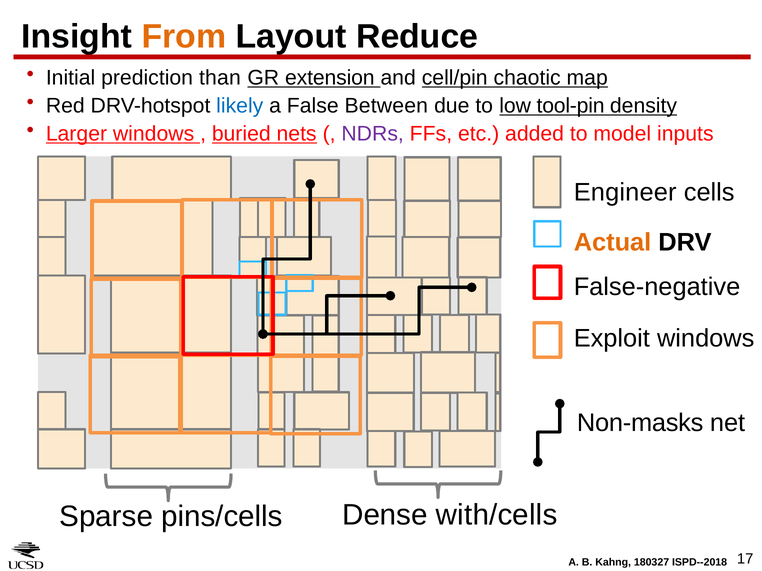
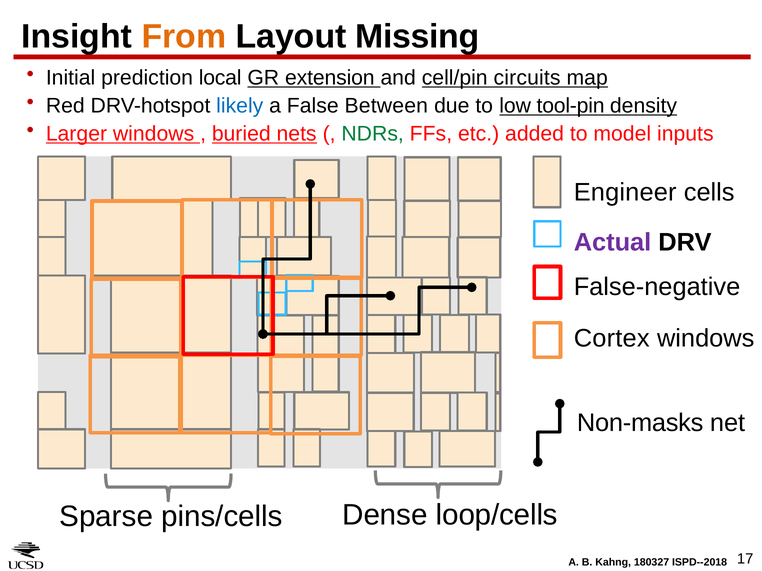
Reduce: Reduce -> Missing (417, 37)
than: than -> local (220, 78)
chaotic: chaotic -> circuits (527, 78)
NDRs colour: purple -> green (373, 134)
Actual colour: orange -> purple (613, 243)
Exploit: Exploit -> Cortex (612, 339)
with/cells: with/cells -> loop/cells (497, 516)
